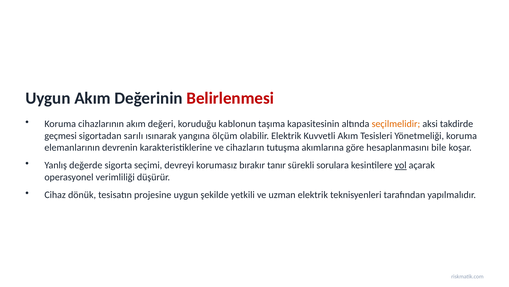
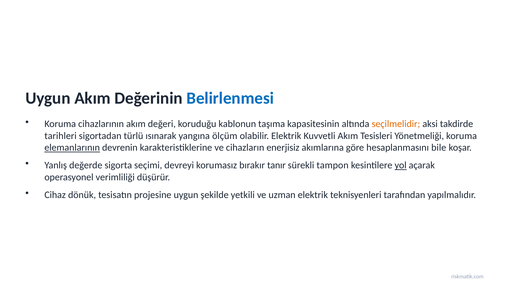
Belirlenmesi colour: red -> blue (230, 98)
geçmesi: geçmesi -> tarihleri (61, 135)
sarılı: sarılı -> türlü (133, 135)
elemanlarının underline: none -> present (72, 147)
tutuşma: tutuşma -> enerjisiz (283, 147)
sorulara: sorulara -> tampon (333, 165)
